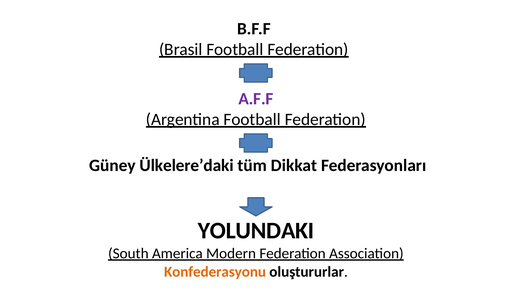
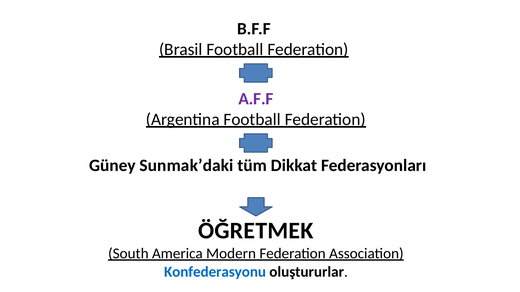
Ülkelere’daki: Ülkelere’daki -> Sunmak’daki (187, 166)
YOLUNDAKI: YOLUNDAKI -> ÖĞRETMEK (256, 231)
Konfederasyonu colour: orange -> blue (215, 272)
